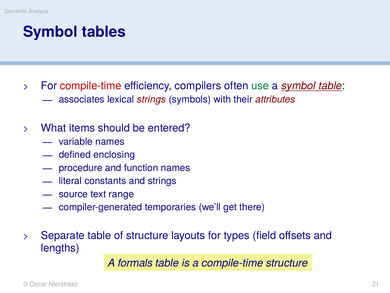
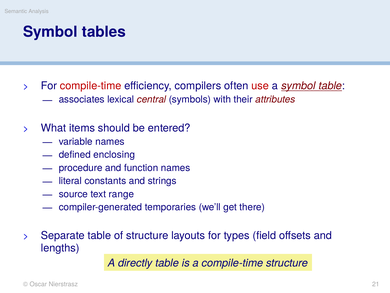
use colour: green -> red (260, 86)
lexical strings: strings -> central (152, 99)
formals: formals -> directly (135, 263)
